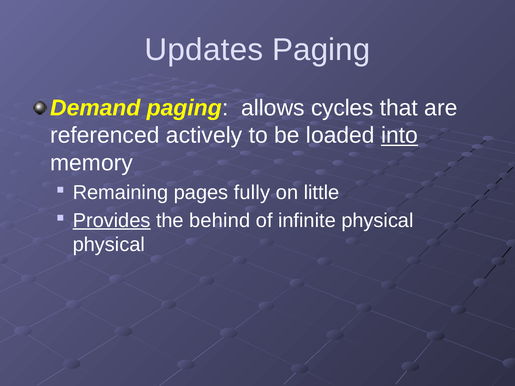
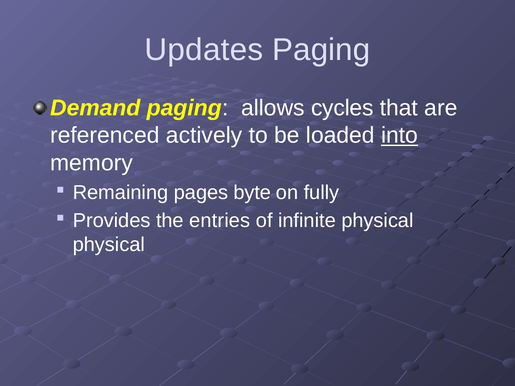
fully: fully -> byte (252, 193)
little: little -> fully (322, 193)
Provides underline: present -> none (112, 221)
behind: behind -> entries (220, 221)
